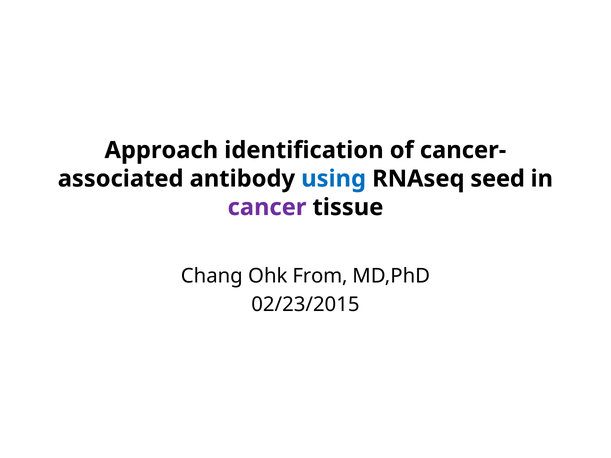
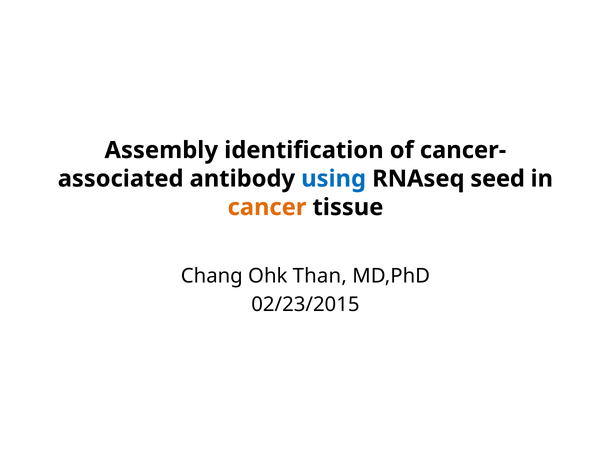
Approach: Approach -> Assembly (161, 150)
cancer colour: purple -> orange (267, 207)
From: From -> Than (320, 276)
